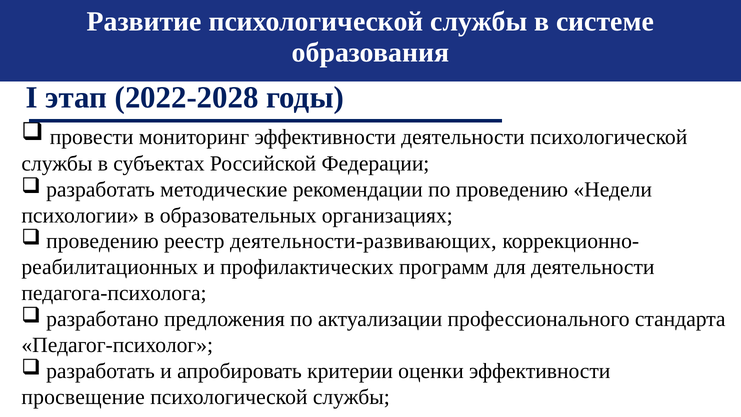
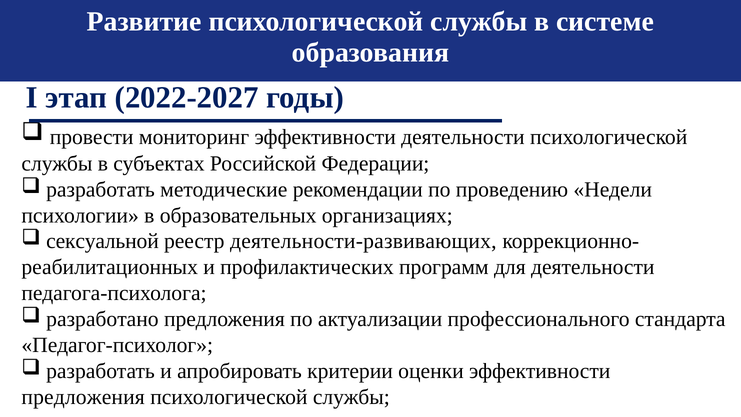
2022-2028: 2022-2028 -> 2022-2027 (187, 98)
проведению: проведению -> сексуальной (103, 241)
просвещение: просвещение -> предложения (83, 397)
